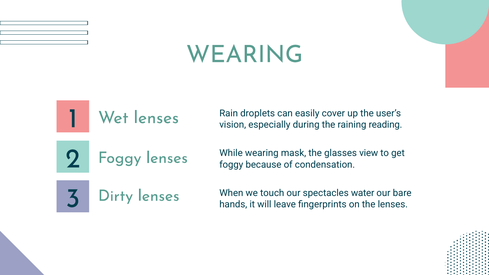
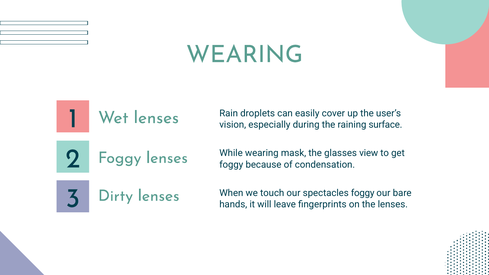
reading: reading -> surface (385, 125)
spectacles water: water -> foggy (363, 193)
